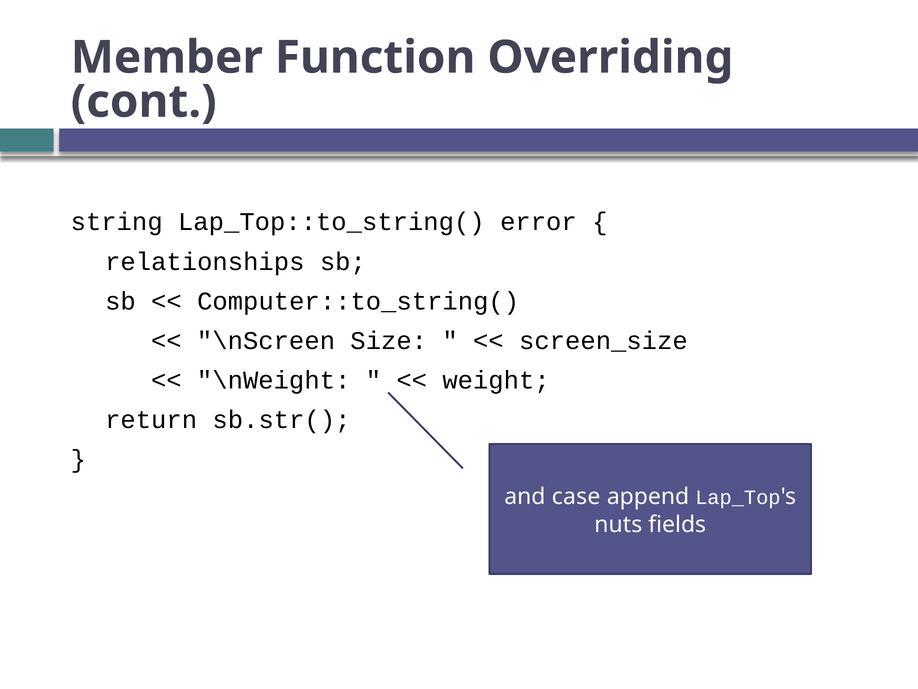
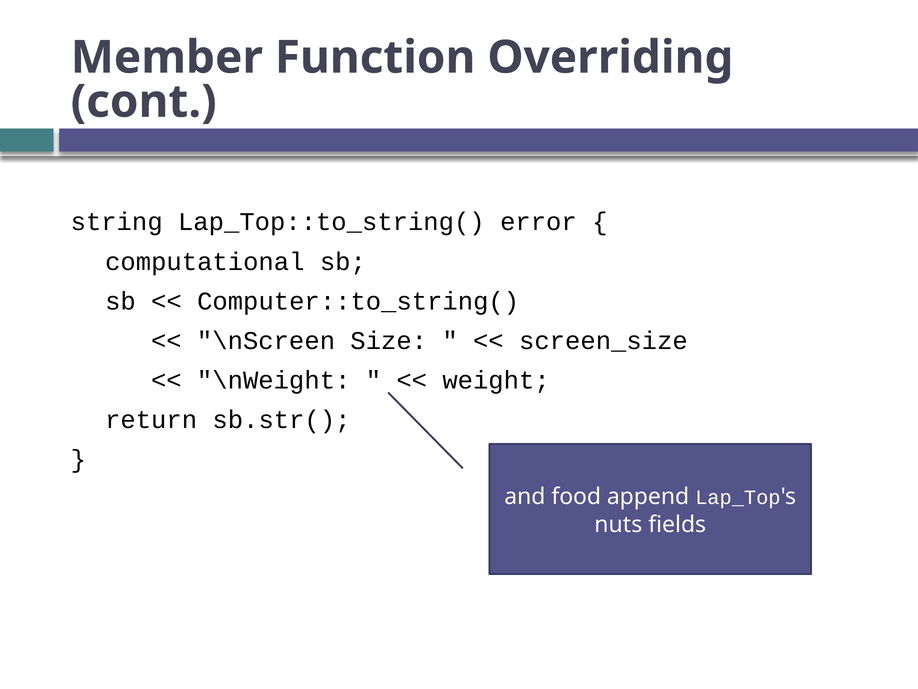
relationships: relationships -> computational (205, 261)
case: case -> food (576, 497)
